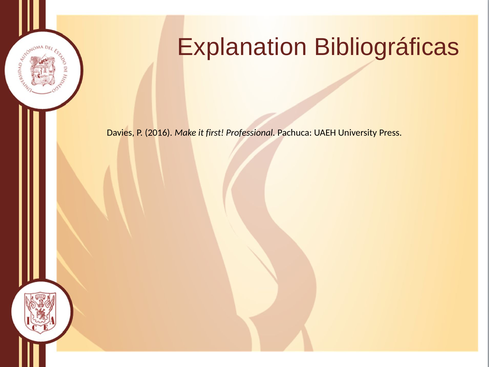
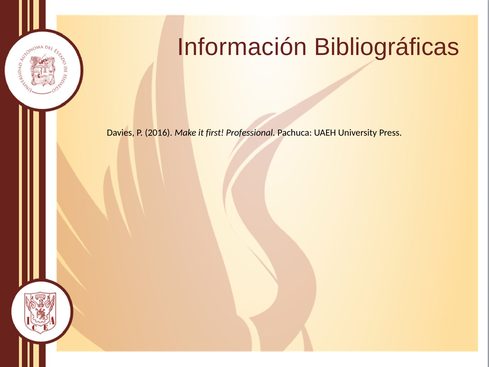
Explanation: Explanation -> Información (242, 47)
